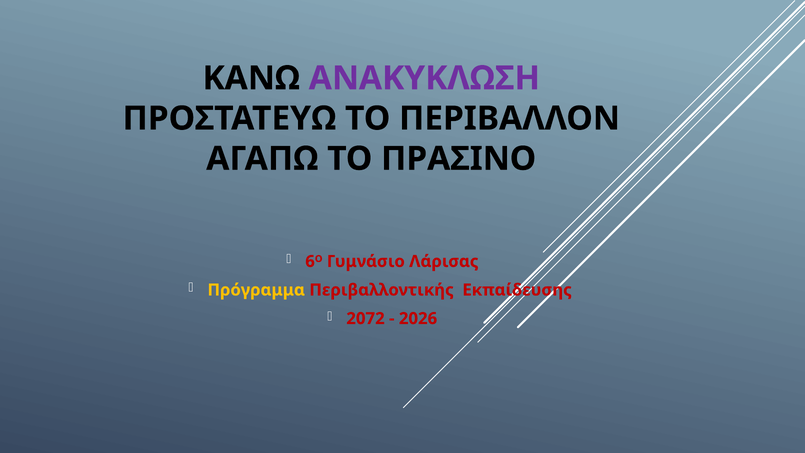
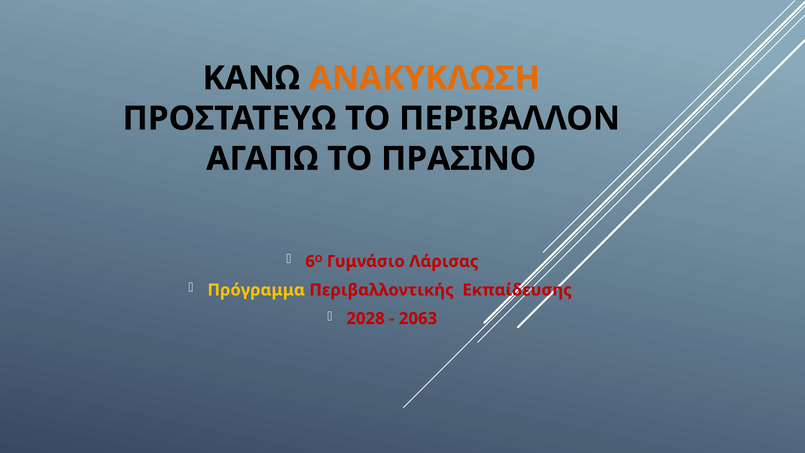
ΑΝΑΚΥΚΛΩΣΗ colour: purple -> orange (424, 78)
2072: 2072 -> 2028 (366, 318)
2026: 2026 -> 2063 (418, 318)
